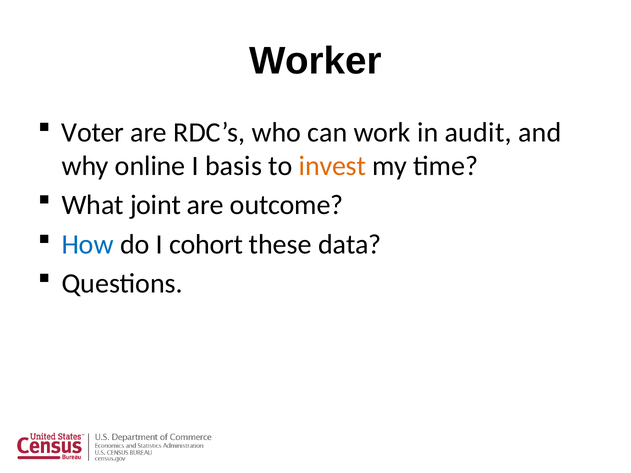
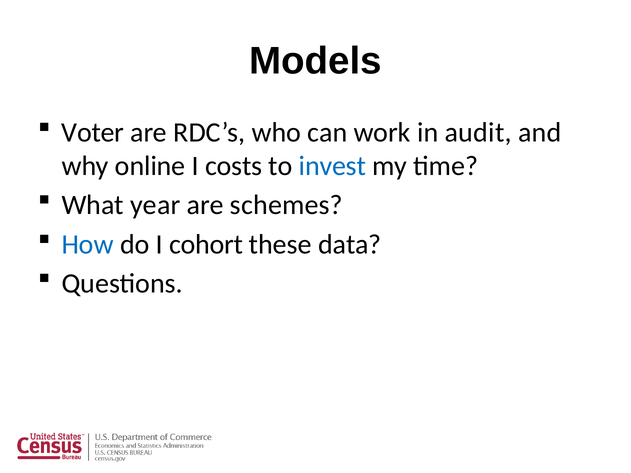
Worker: Worker -> Models (315, 61)
basis: basis -> costs (234, 166)
invest colour: orange -> blue (332, 166)
joint: joint -> year (155, 205)
outcome: outcome -> schemes (286, 205)
